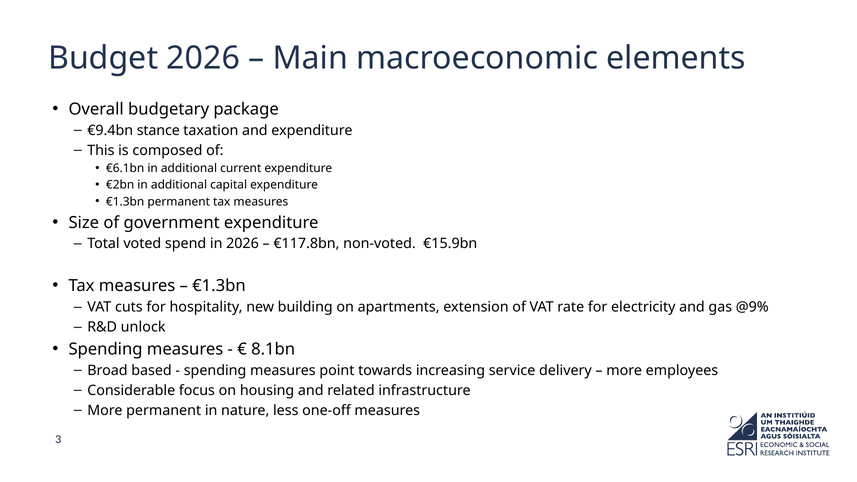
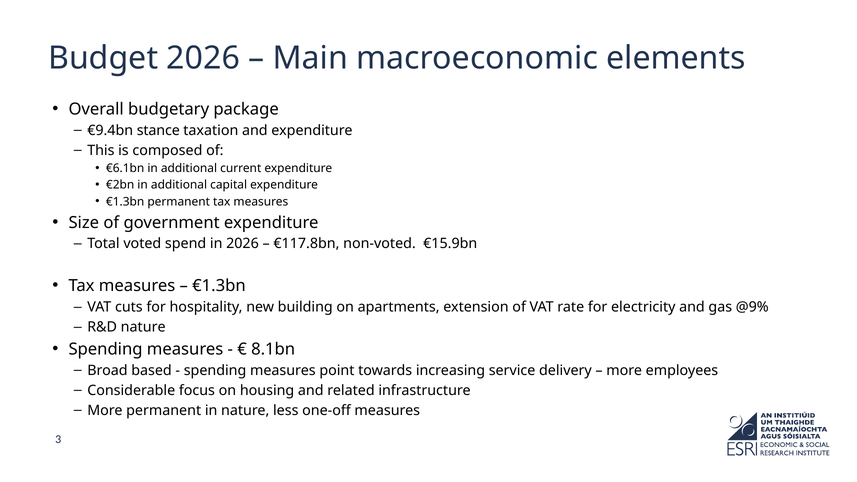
R&D unlock: unlock -> nature (143, 327)
